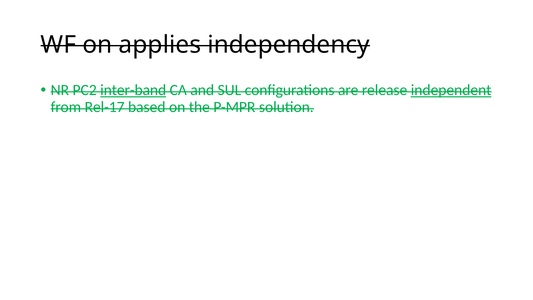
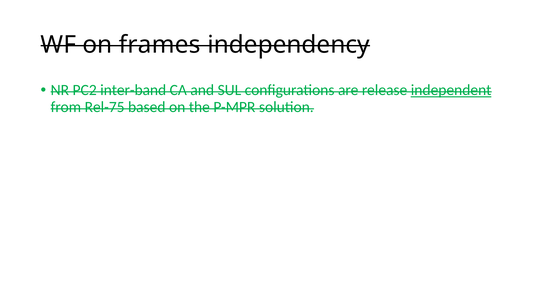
applies: applies -> frames (160, 45)
inter-band underline: present -> none (133, 90)
Rel-17: Rel-17 -> Rel-75 (105, 107)
